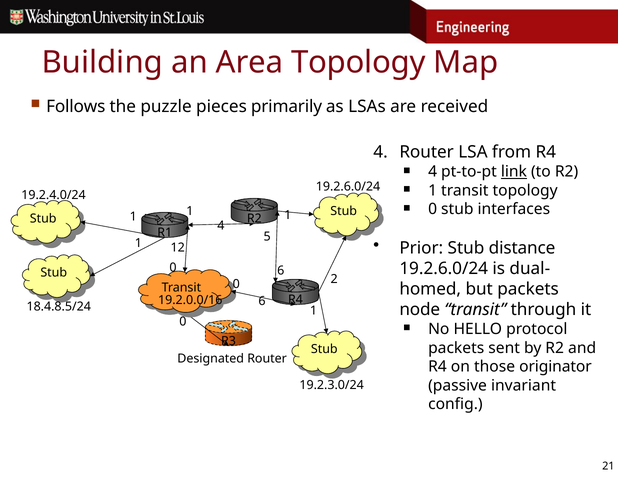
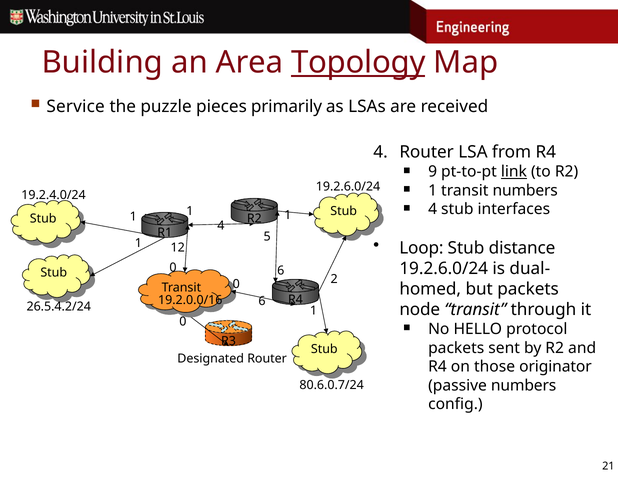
Topology underline: none -> present (358, 62)
Follows: Follows -> Service (76, 106)
4: 4 -> 9 (433, 172)
transit topology: topology -> numbers (525, 190)
0: 0 -> 4 (433, 209)
Prior: Prior -> Loop (421, 248)
18.4.8.5/24: 18.4.8.5/24 -> 26.5.4.2/24 (59, 306)
passive invariant: invariant -> numbers (524, 385)
19.2.3.0/24: 19.2.3.0/24 -> 80.6.0.7/24 (332, 385)
